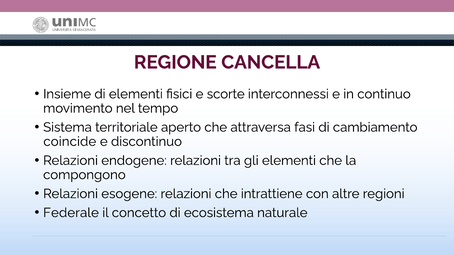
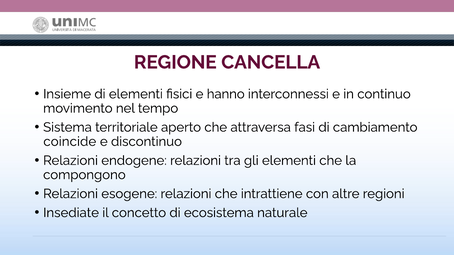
scorte: scorte -> hanno (226, 94)
Federale: Federale -> Insediate (71, 213)
